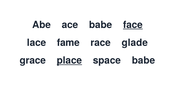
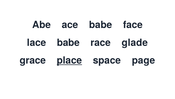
face underline: present -> none (133, 25)
lace fame: fame -> babe (68, 42)
space babe: babe -> page (143, 60)
